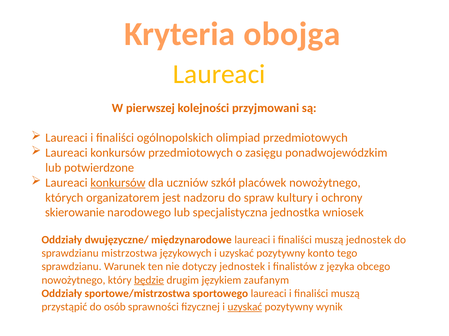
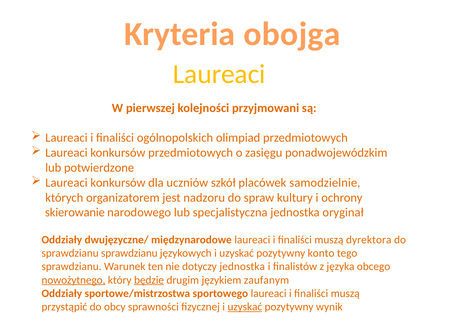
konkursów underline: present -> none (118, 183)
placówek nowożytnego: nowożytnego -> samodzielnie (325, 183)
wniosek: wniosek -> oryginał (343, 213)
muszą jednostek: jednostek -> dyrektora (369, 240)
sprawdzianu mistrzostwa: mistrzostwa -> sprawdzianu (129, 254)
dotyczy jednostek: jednostek -> jednostka (242, 267)
nowożytnego underline: none -> present (73, 281)
osób: osób -> obcy (115, 308)
